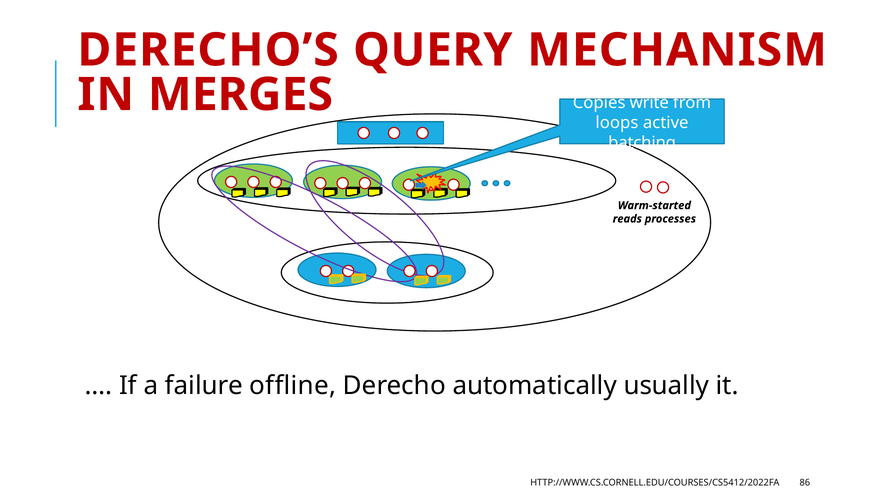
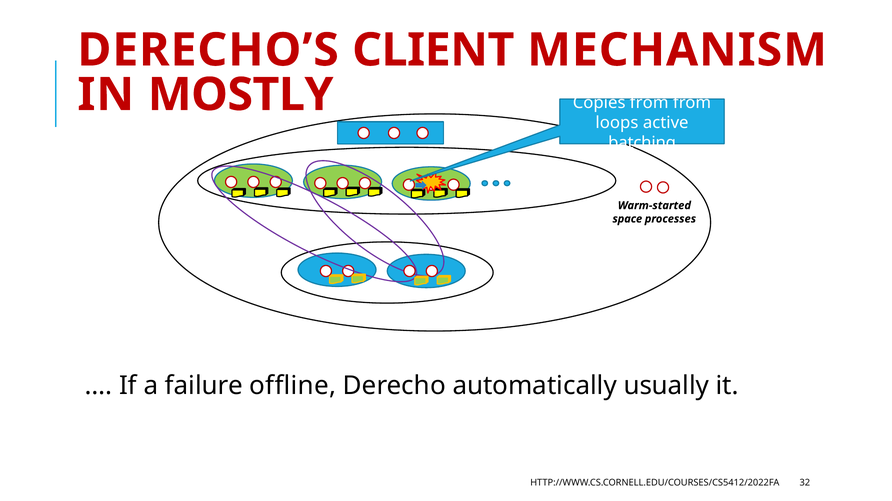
QUERY: QUERY -> CLIENT (433, 50)
MERGES: MERGES -> MOSTLY (241, 95)
Copies write: write -> from (649, 103)
reads: reads -> space (627, 219)
86: 86 -> 32 (805, 483)
